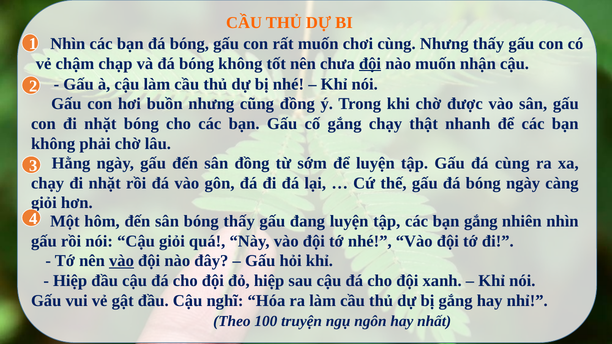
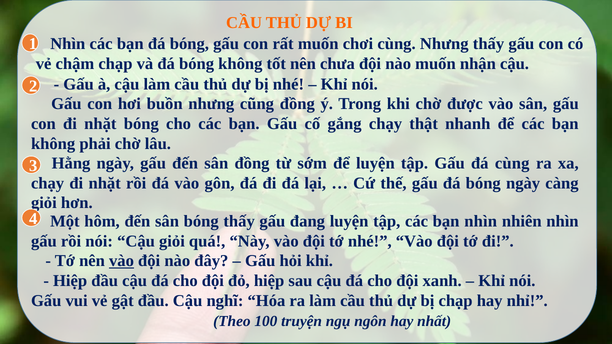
đội underline: present -> none (370, 64)
bạn gắng: gắng -> nhìn (481, 221)
bị gắng: gắng -> chạp (456, 301)
